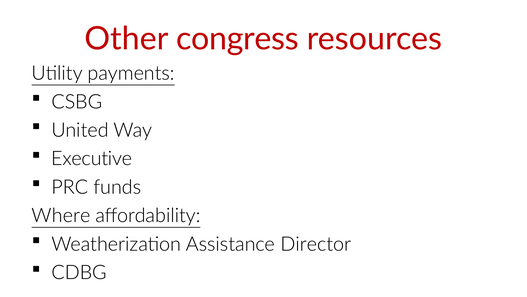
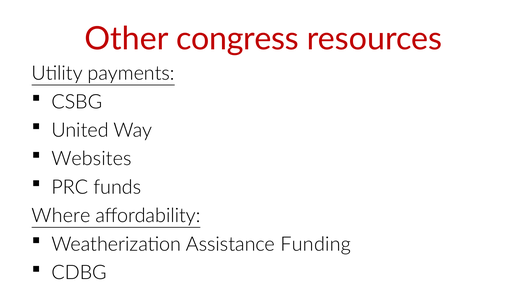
Executive: Executive -> Websites (92, 158)
Director: Director -> Funding (316, 244)
